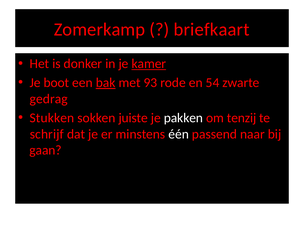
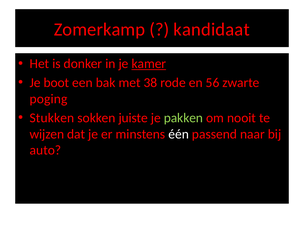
briefkaart: briefkaart -> kandidaat (212, 29)
bak underline: present -> none (106, 83)
93: 93 -> 38 (150, 83)
54: 54 -> 56 (213, 83)
gedrag: gedrag -> poging (49, 99)
pakken colour: white -> light green (183, 118)
tenzij: tenzij -> nooit (242, 118)
schrijf: schrijf -> wijzen (47, 134)
gaan: gaan -> auto (45, 150)
